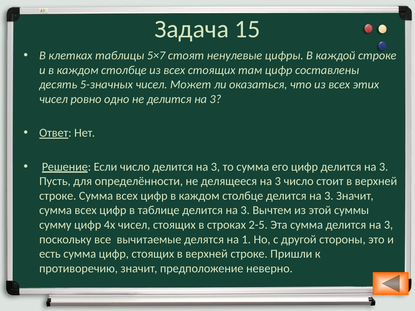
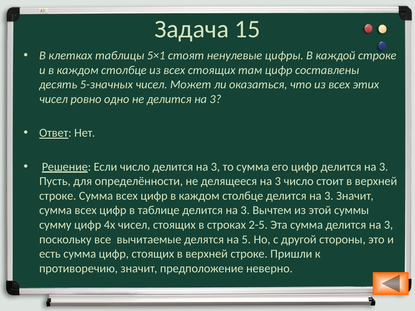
5×7: 5×7 -> 5×1 (156, 56)
1: 1 -> 5 (246, 240)
